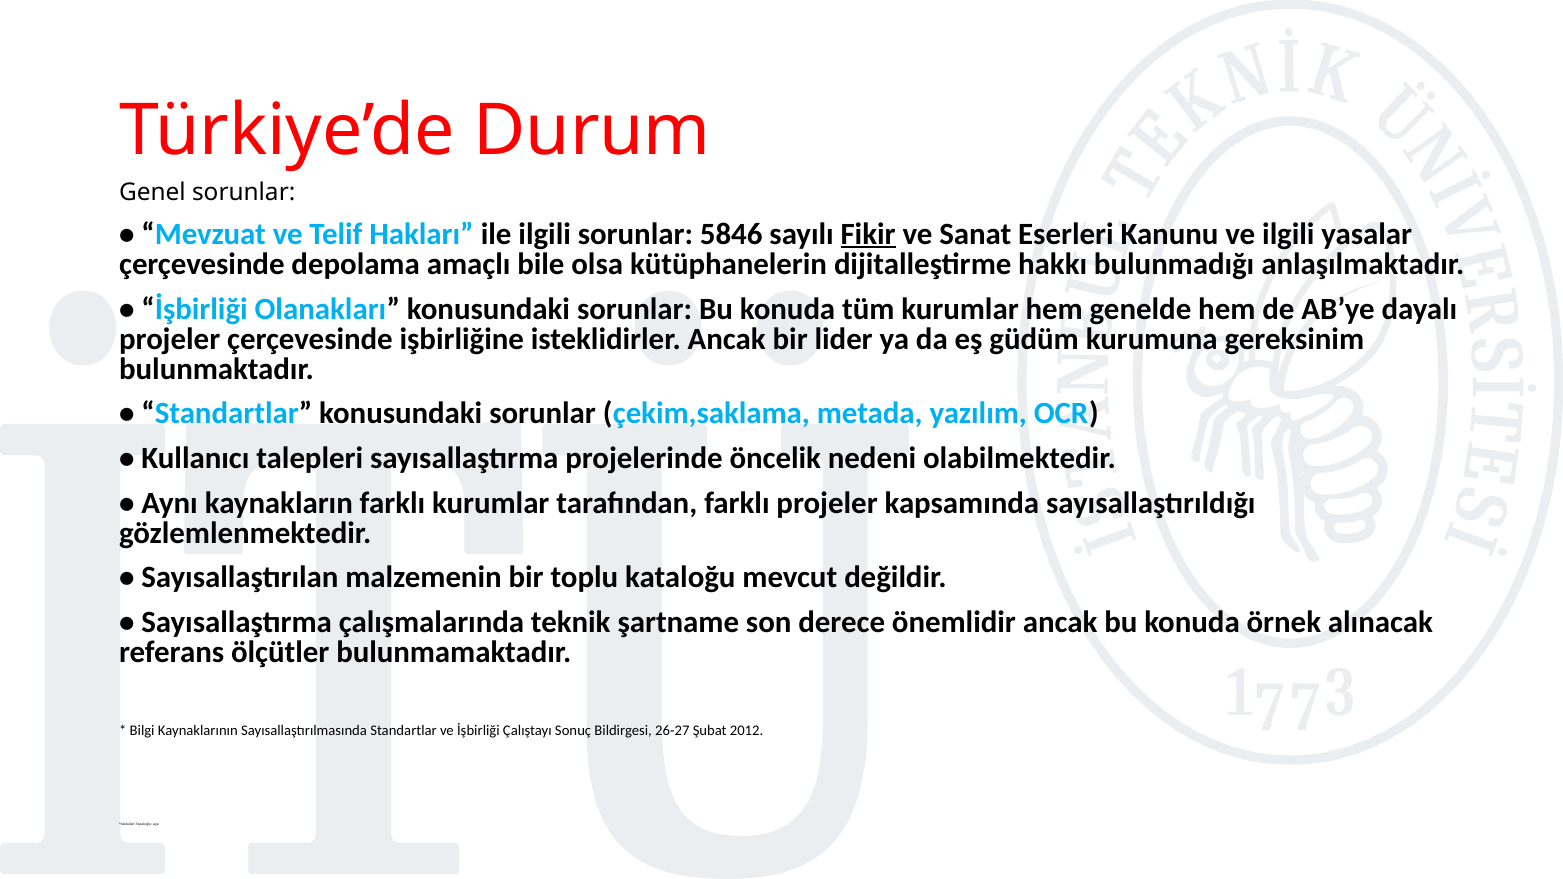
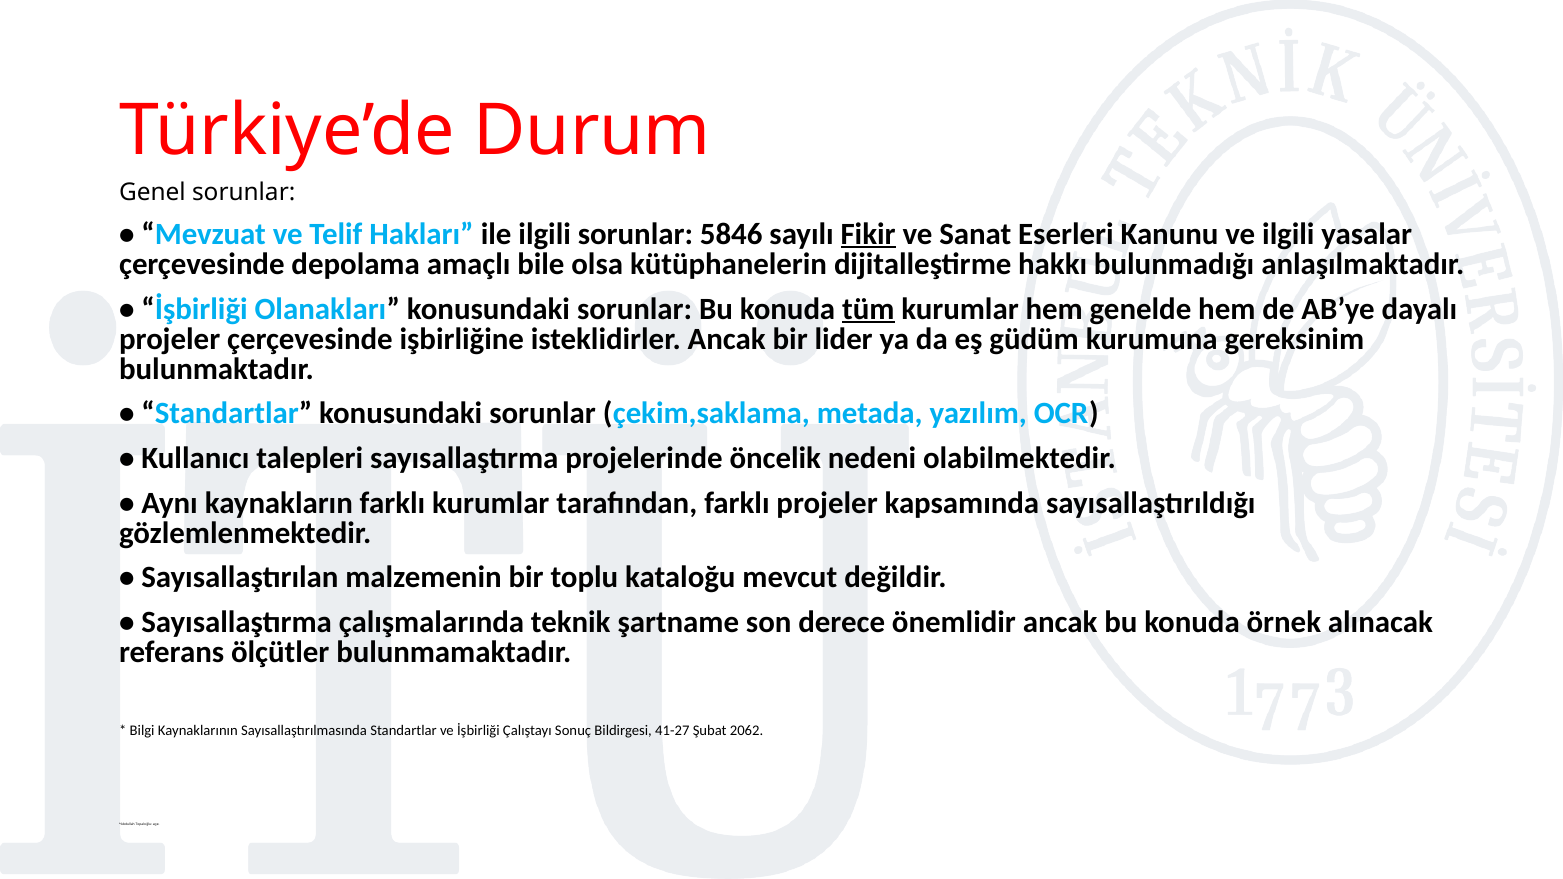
tüm underline: none -> present (868, 309)
26-27: 26-27 -> 41-27 (672, 731)
2012: 2012 -> 2062 (747, 731)
